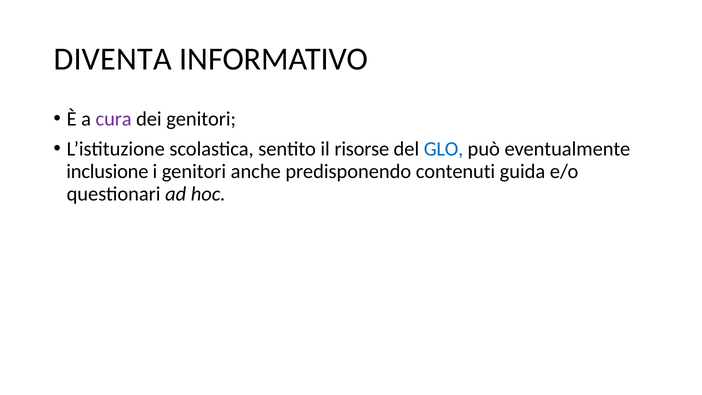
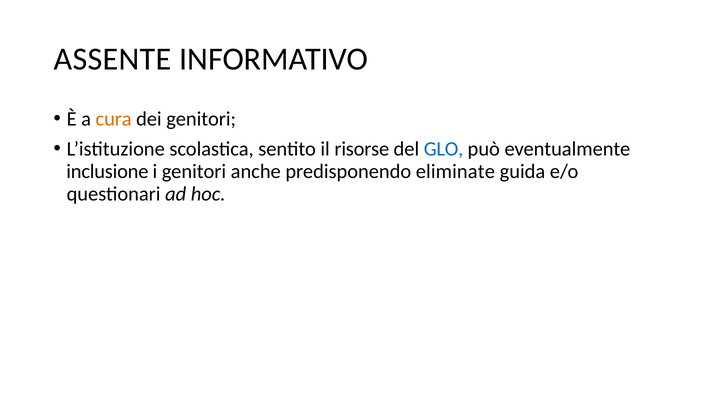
DIVENTA: DIVENTA -> ASSENTE (113, 59)
cura colour: purple -> orange (114, 119)
contenuti: contenuti -> eliminate (455, 171)
